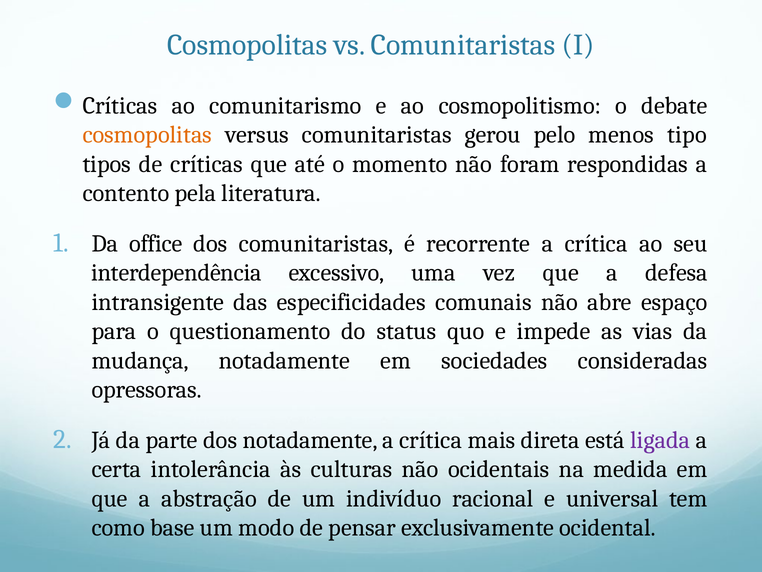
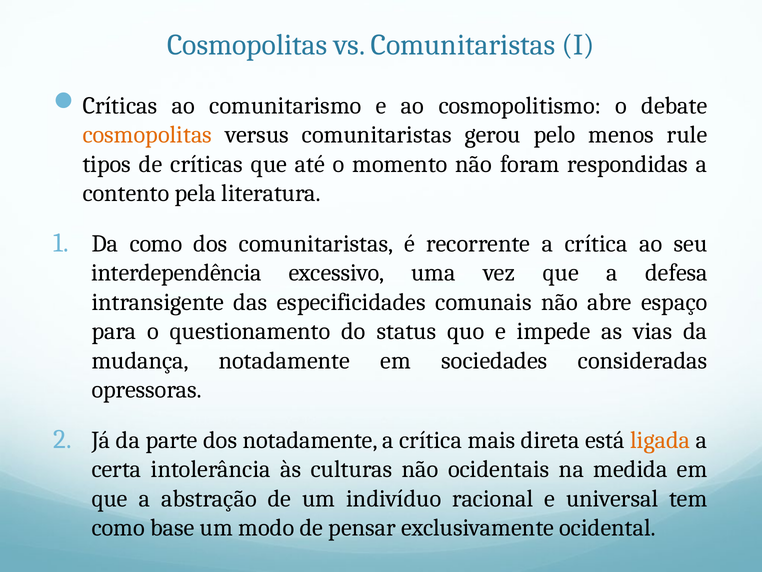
tipo: tipo -> rule (687, 135)
Da office: office -> como (156, 243)
ligada colour: purple -> orange (660, 440)
